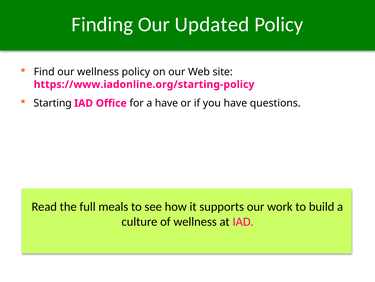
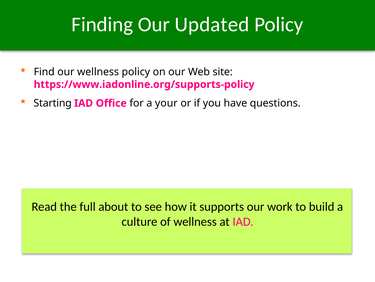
https://www.iadonline.org/starting-policy: https://www.iadonline.org/starting-policy -> https://www.iadonline.org/supports-policy (144, 84)
a have: have -> your (166, 103)
meals: meals -> about (113, 206)
